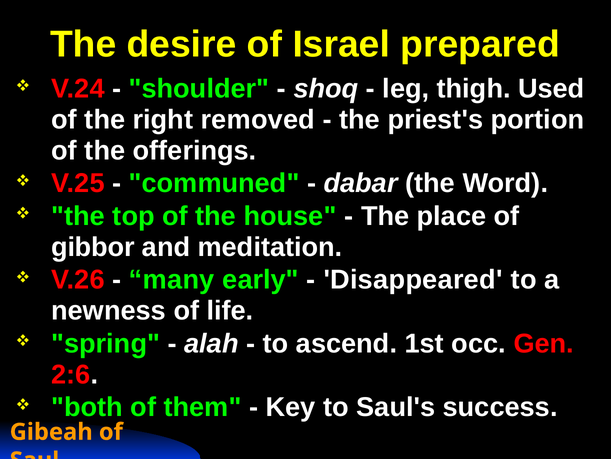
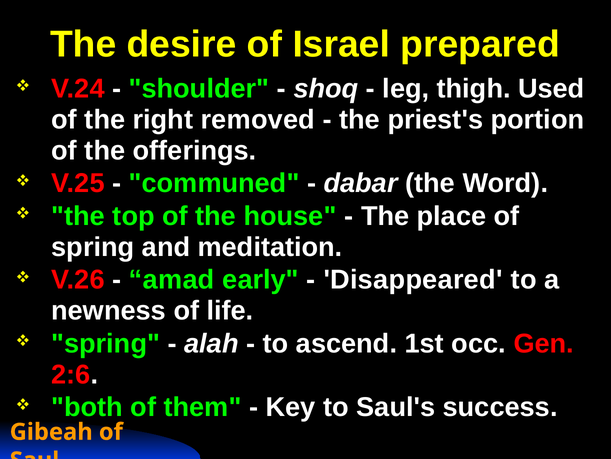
gibbor: gibbor -> spring (93, 247)
many: many -> amad (172, 279)
